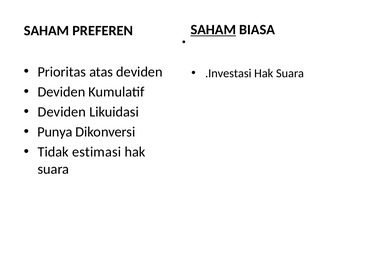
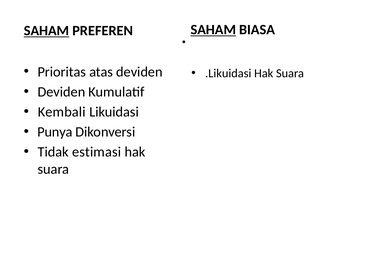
SAHAM underline: none -> present (47, 31)
.Investasi: .Investasi -> .Likuidasi (228, 73)
Deviden: Deviden -> Kembali (62, 112)
